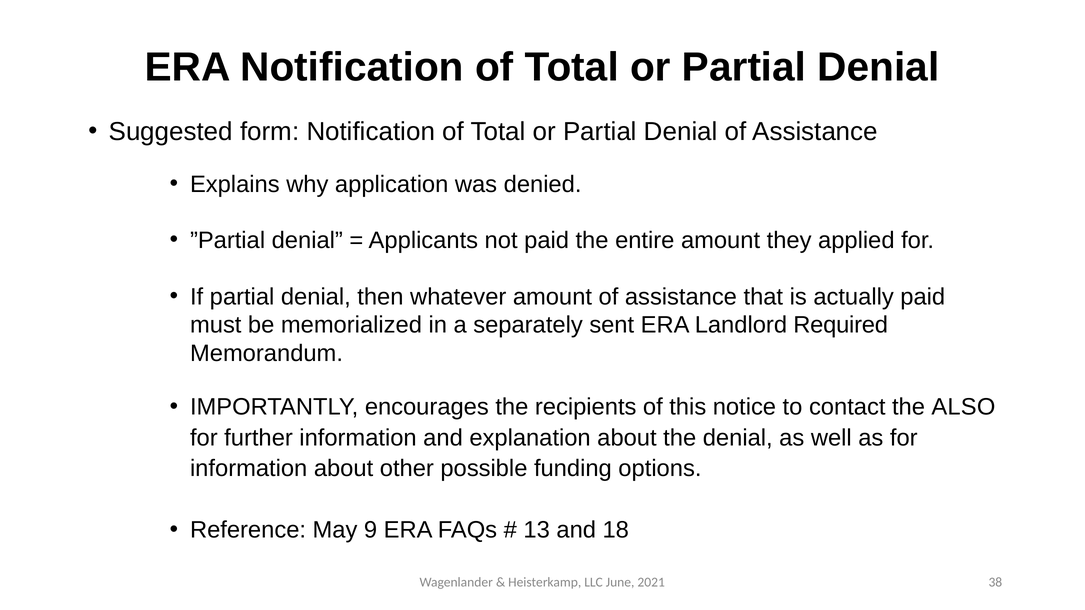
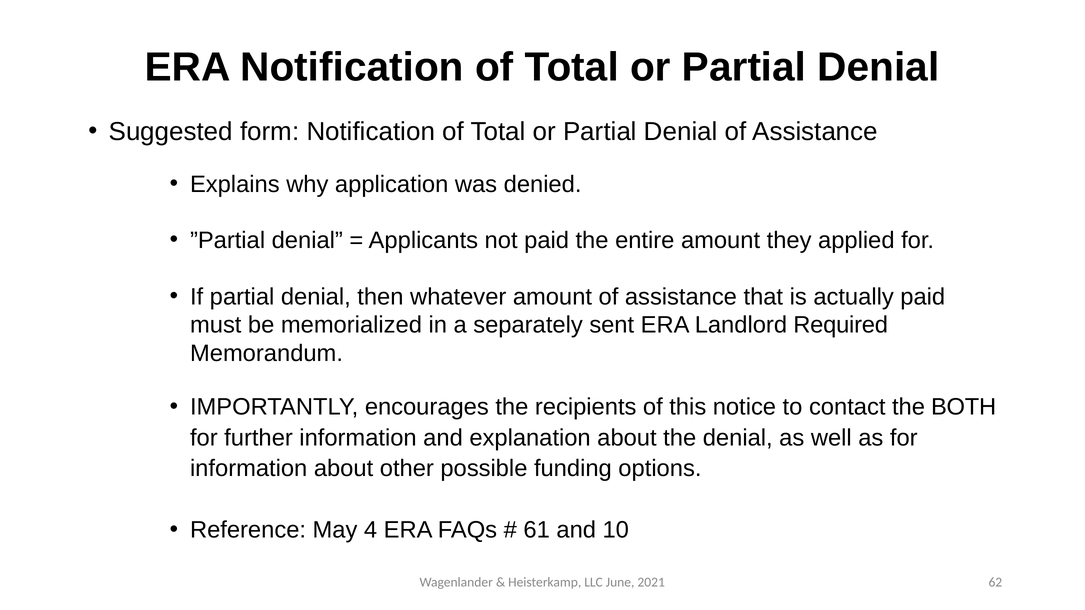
ALSO: ALSO -> BOTH (964, 407)
9: 9 -> 4 (371, 530)
13: 13 -> 61 (537, 530)
18: 18 -> 10 (616, 530)
38: 38 -> 62 (995, 583)
